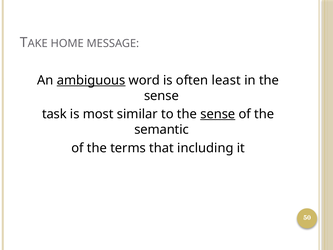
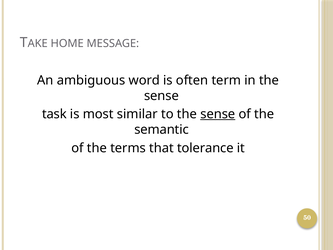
ambiguous underline: present -> none (91, 80)
least: least -> term (226, 80)
including: including -> tolerance (205, 148)
